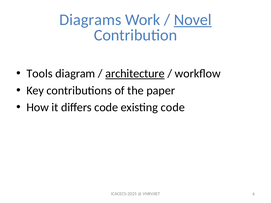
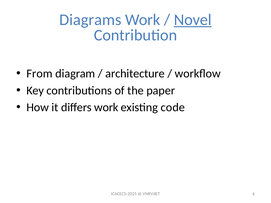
Tools: Tools -> From (39, 74)
architecture underline: present -> none (135, 74)
differs code: code -> work (106, 107)
